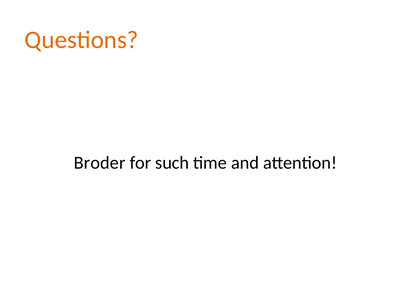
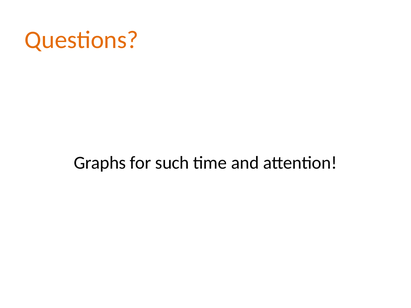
Broder: Broder -> Graphs (100, 163)
